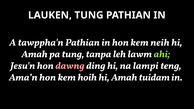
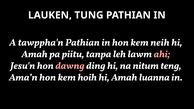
pa tung: tung -> piitu (73, 54)
ahi colour: light green -> pink (162, 54)
lampi: lampi -> nitum (146, 66)
tuidam: tuidam -> luanna (154, 77)
